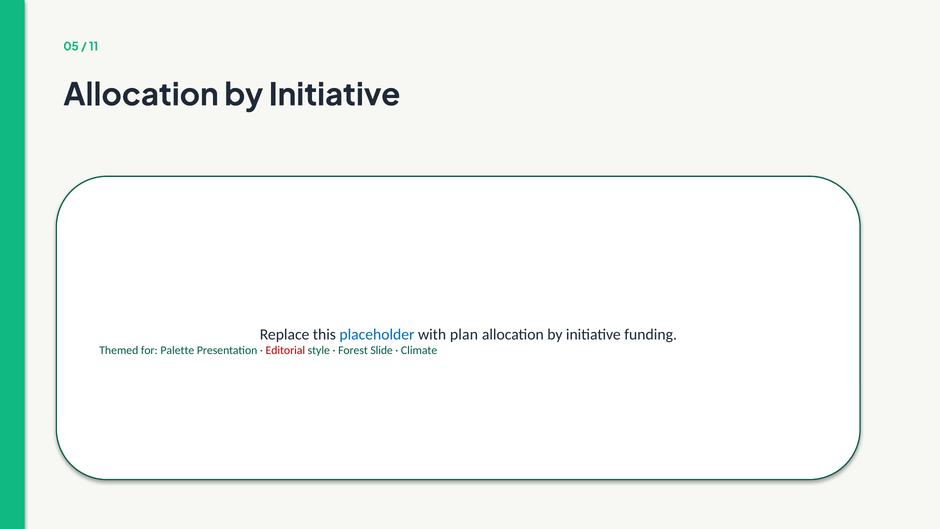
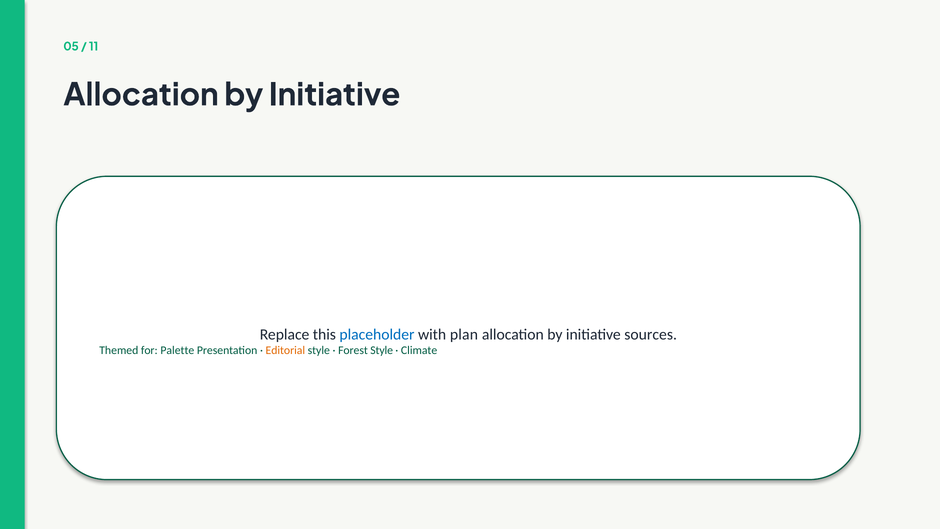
funding: funding -> sources (651, 334)
Editorial colour: red -> orange (285, 350)
Forest Slide: Slide -> Style (382, 350)
